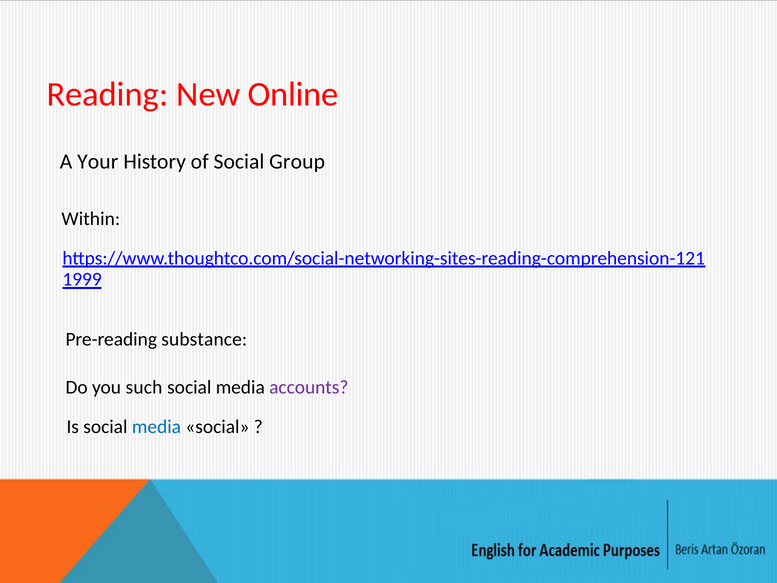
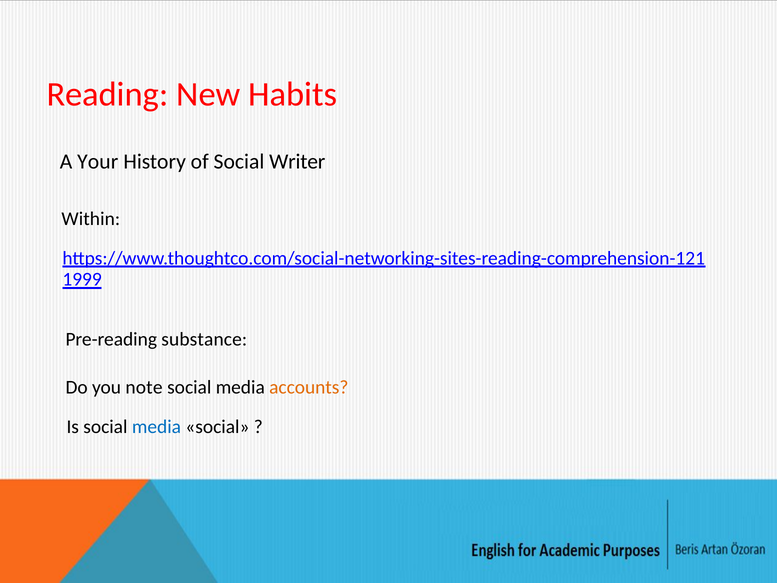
Online: Online -> Habits (293, 94)
Group: Group -> Writer (297, 161)
such: such -> note (144, 387)
accounts colour: purple -> orange (309, 387)
